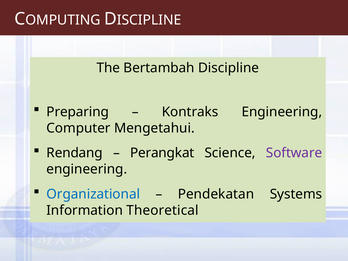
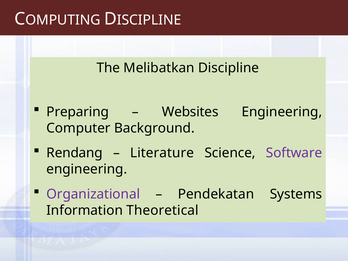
Bertambah: Bertambah -> Melibatkan (159, 68)
Kontraks: Kontraks -> Websites (190, 112)
Mengetahui: Mengetahui -> Background (154, 128)
Perangkat: Perangkat -> Literature (162, 153)
Organizational colour: blue -> purple (93, 194)
